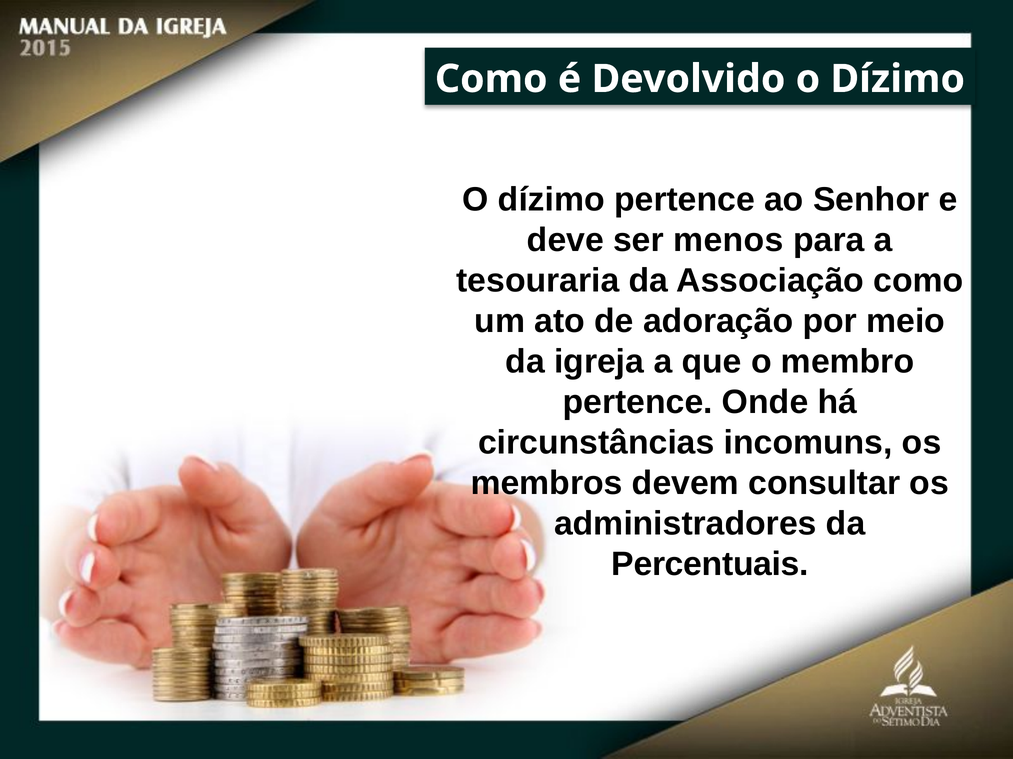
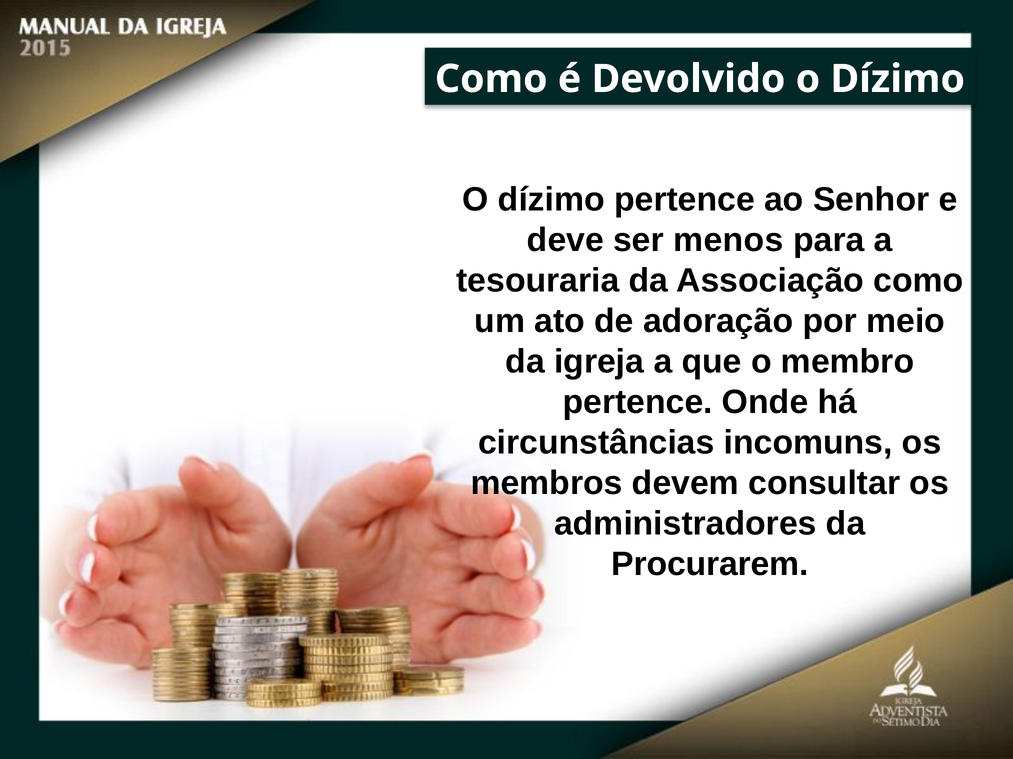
Percentuais: Percentuais -> Procurarem (710, 565)
